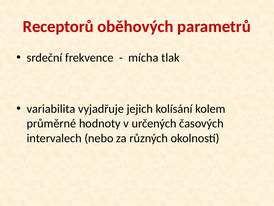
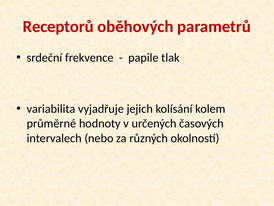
mícha: mícha -> papile (143, 57)
